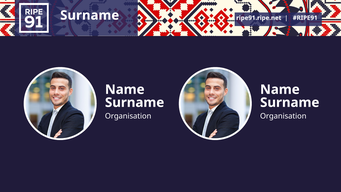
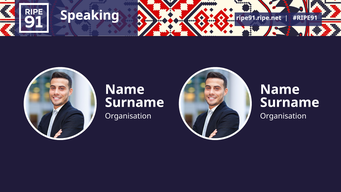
Surname: Surname -> Speaking (90, 15)
